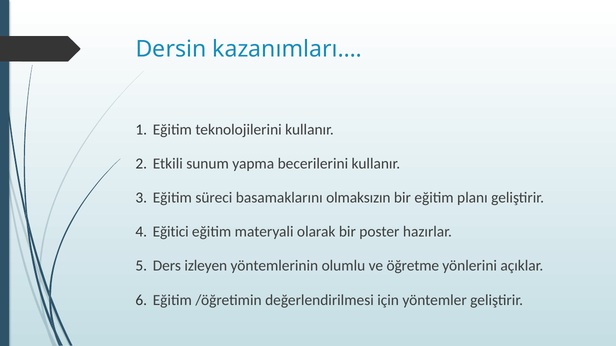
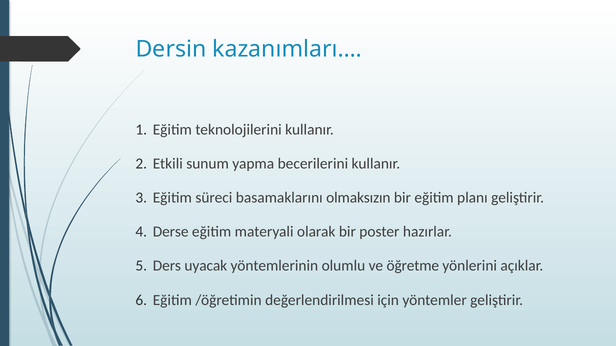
Eğitici: Eğitici -> Derse (171, 232)
izleyen: izleyen -> uyacak (206, 266)
